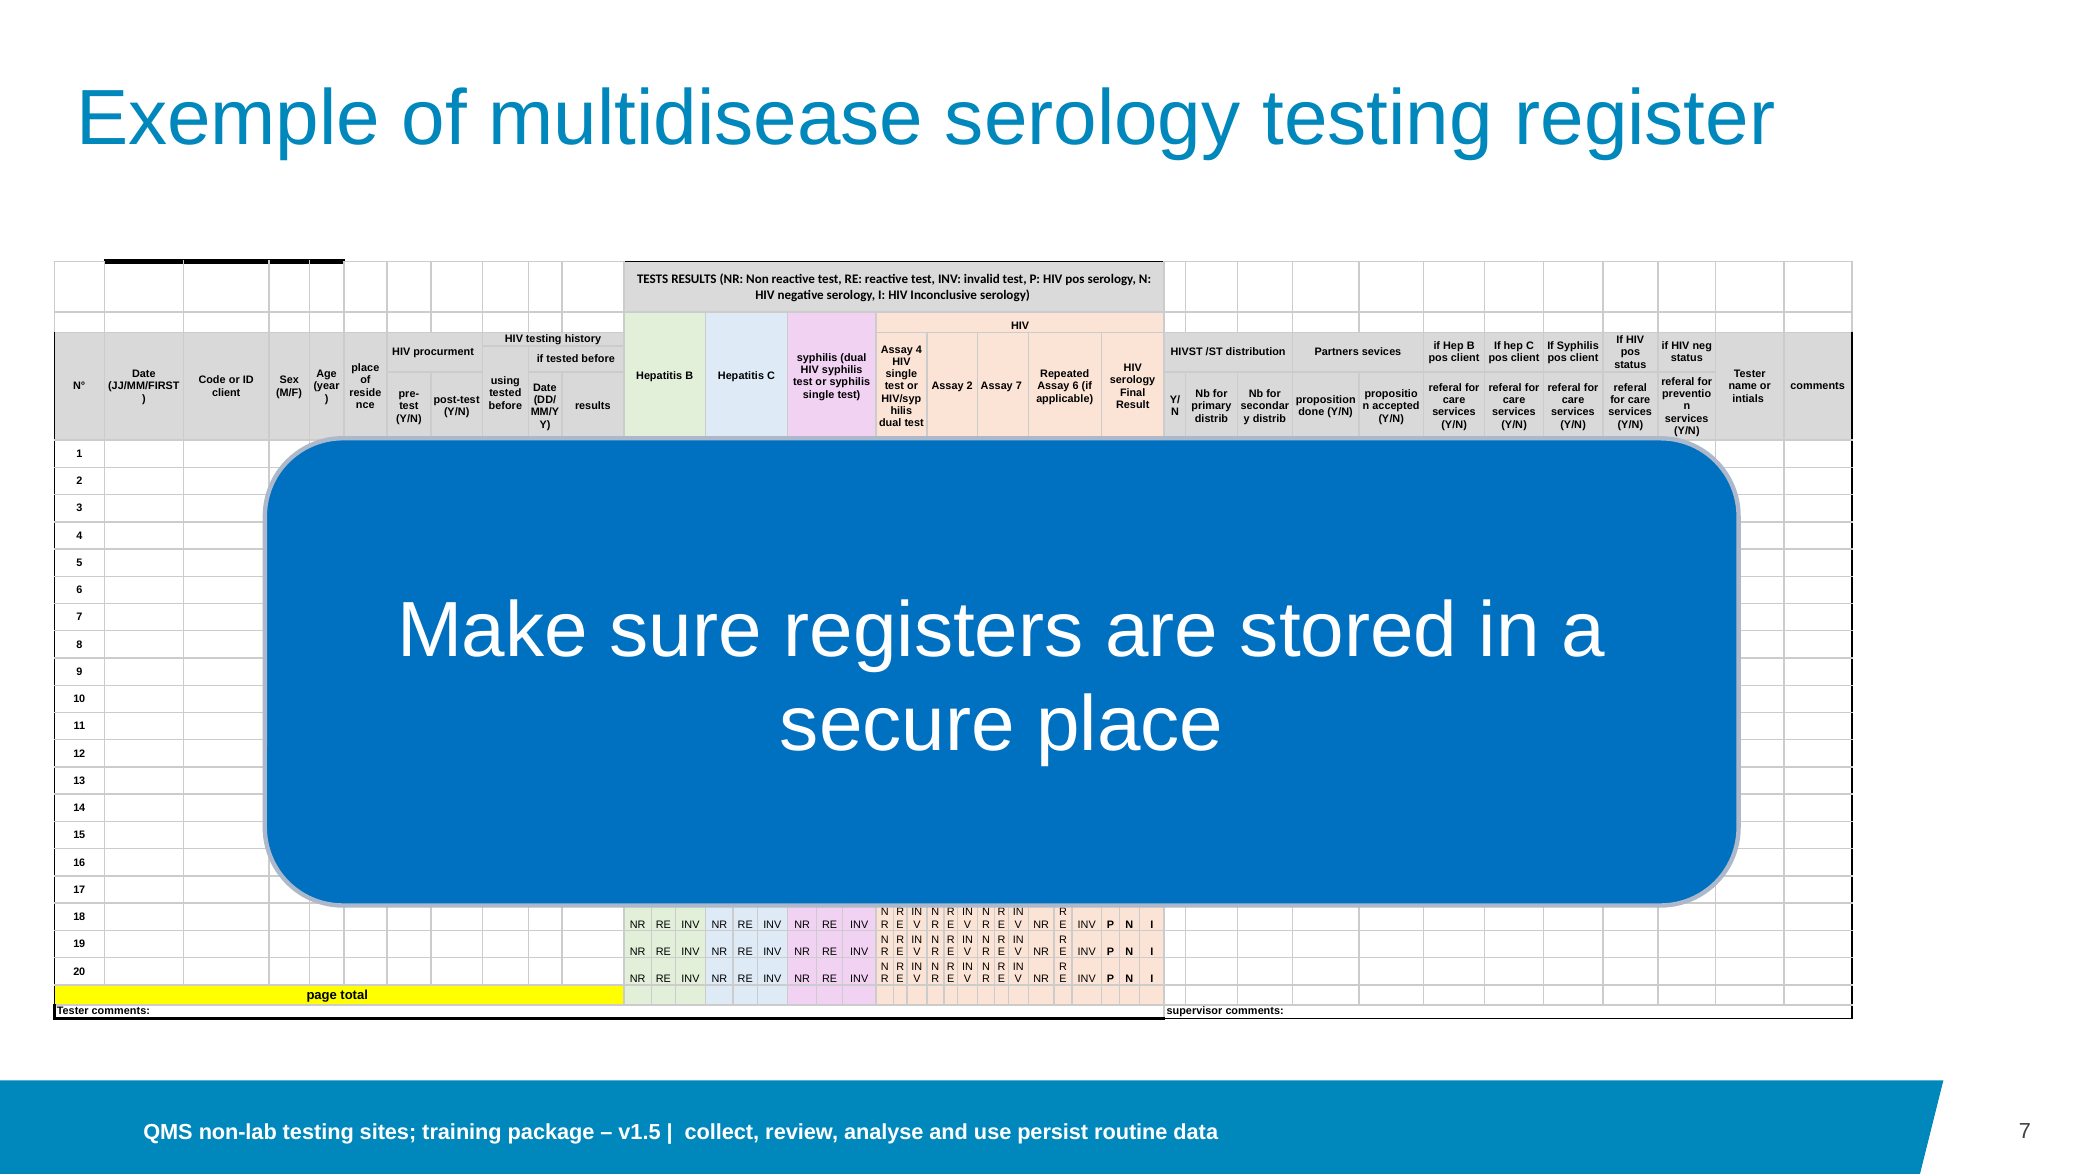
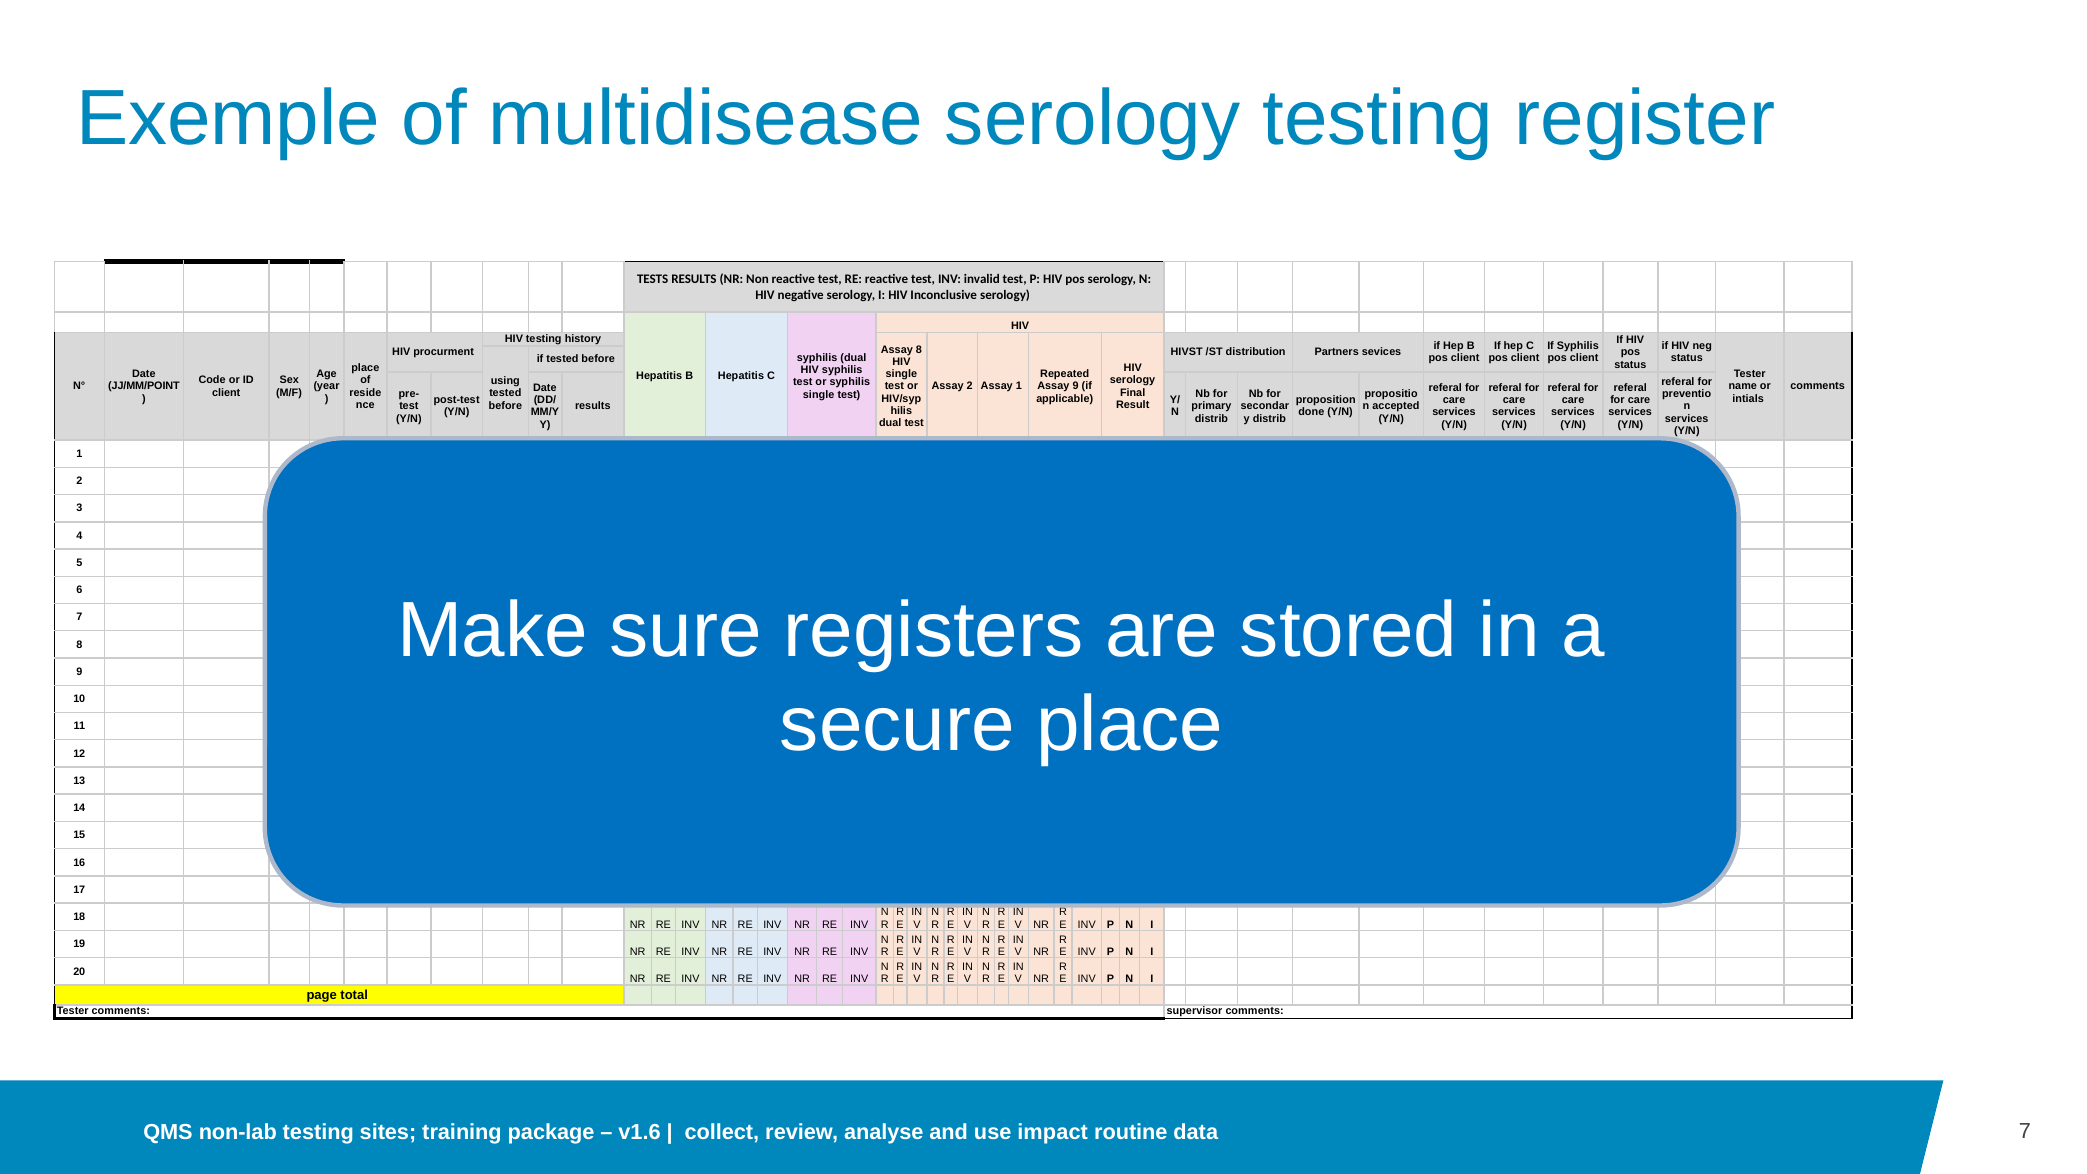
Assay 4: 4 -> 8 (919, 350)
JJ/MM/FIRST: JJ/MM/FIRST -> JJ/MM/POINT (144, 386)
Assay 7: 7 -> 1 (1019, 386)
Assay 6: 6 -> 9 (1076, 386)
v1.5: v1.5 -> v1.6 (640, 1132)
persist: persist -> impact (1053, 1132)
